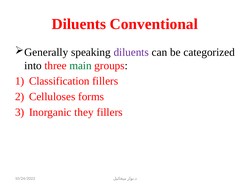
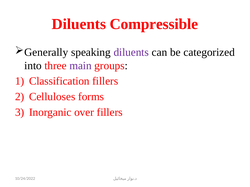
Conventional: Conventional -> Compressible (154, 24)
main colour: green -> purple (81, 66)
they: they -> over (84, 112)
